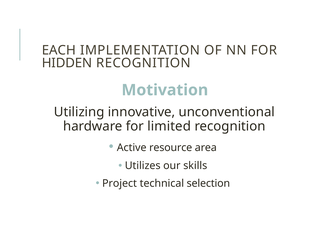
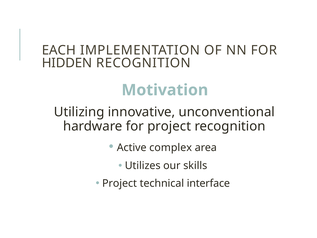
for limited: limited -> project (169, 126)
resource: resource -> complex (171, 147)
selection: selection -> interface (208, 183)
